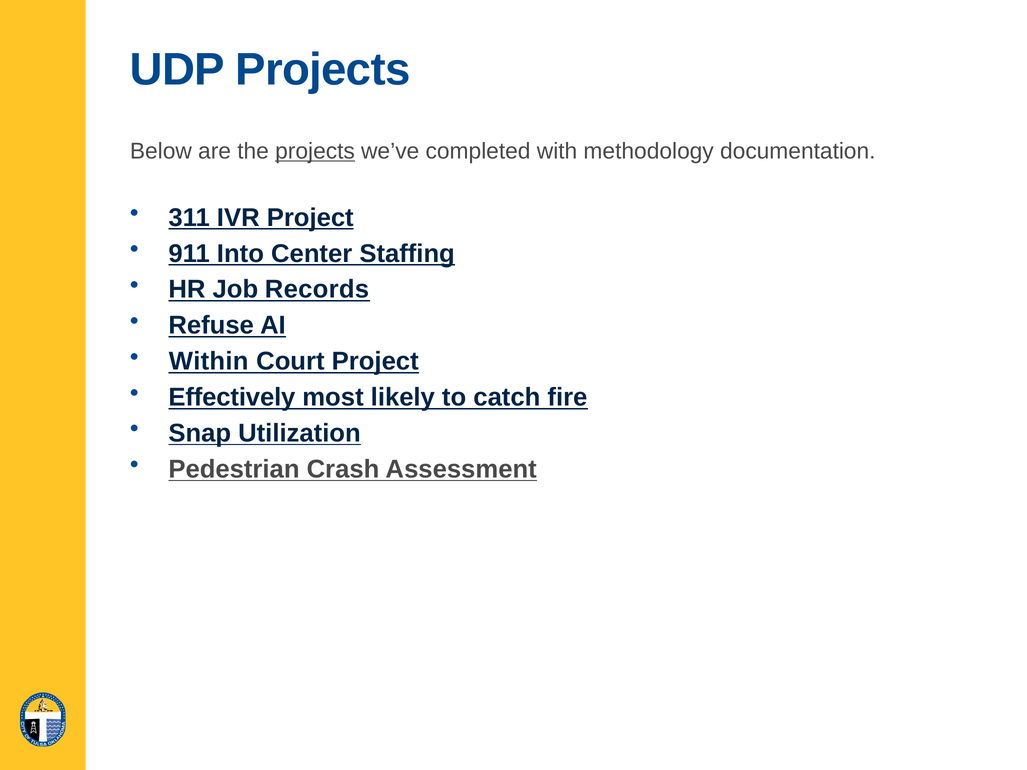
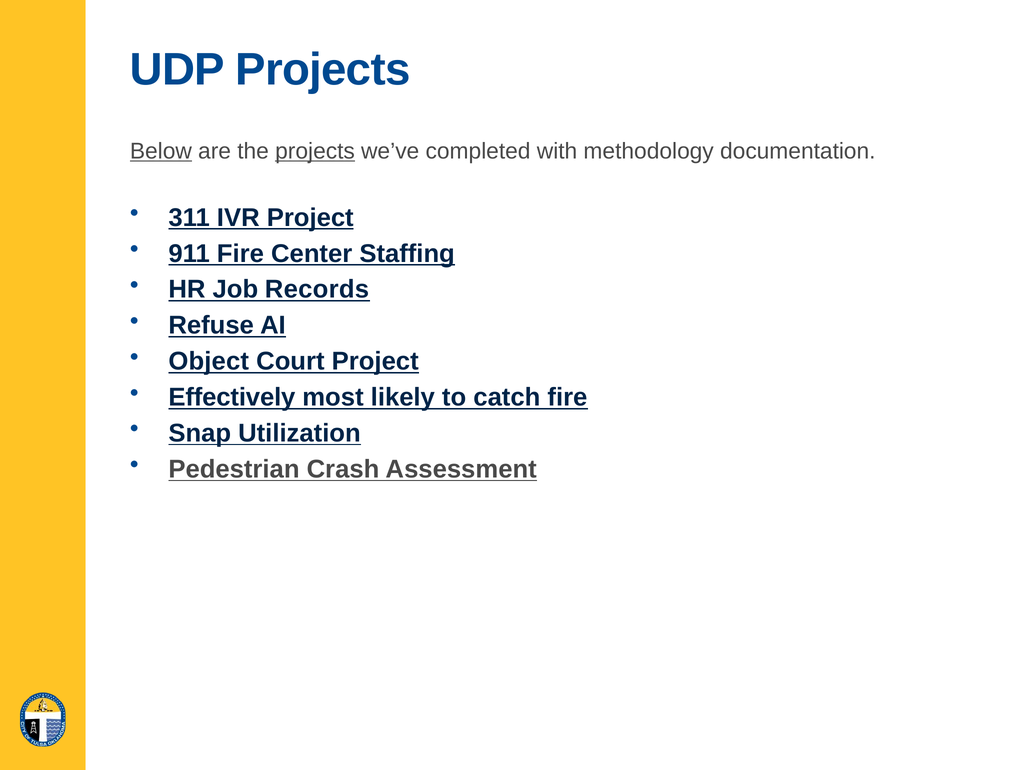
Below underline: none -> present (161, 151)
911 Into: Into -> Fire (240, 254)
Within: Within -> Object (209, 361)
